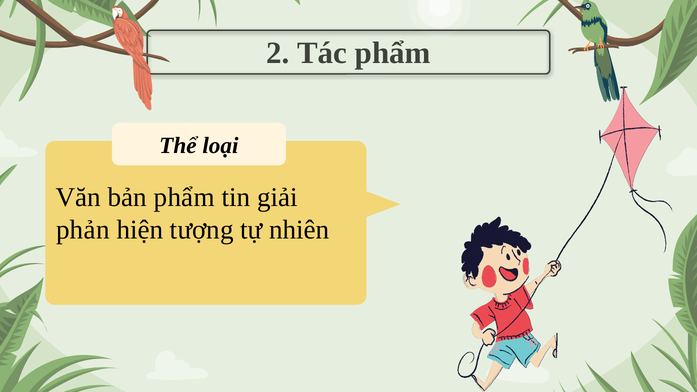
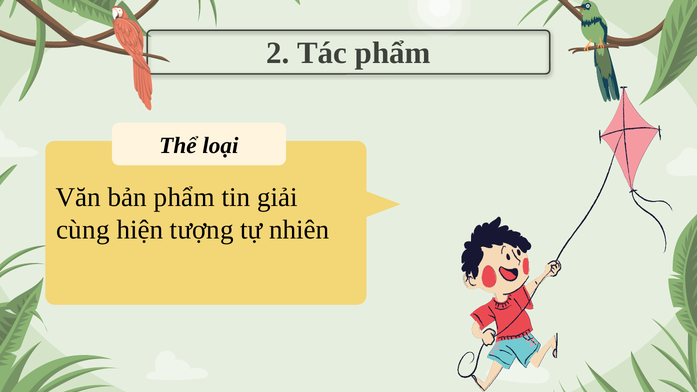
phản: phản -> cùng (83, 230)
